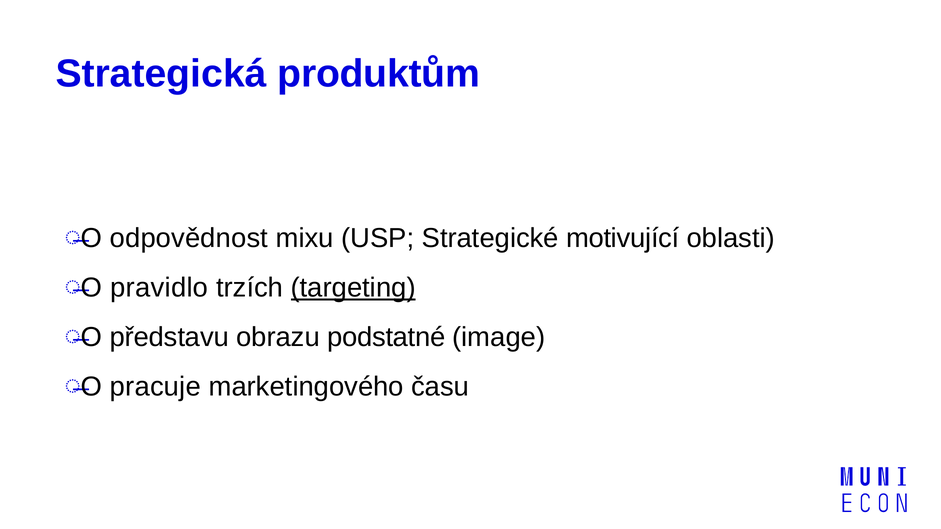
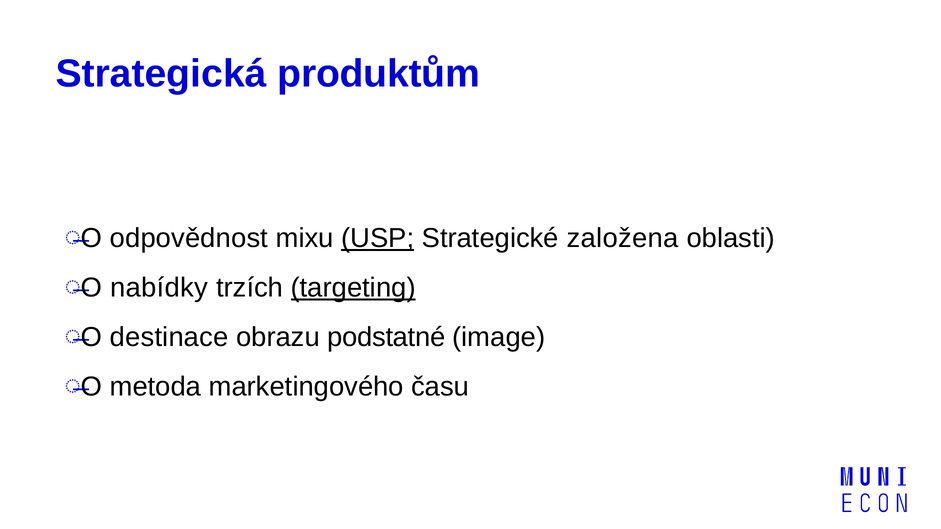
USP underline: none -> present (378, 238)
motivující: motivující -> založena (622, 238)
pravidlo: pravidlo -> nabídky (159, 288)
představu: představu -> destinace (169, 337)
pracuje: pracuje -> metoda (156, 387)
